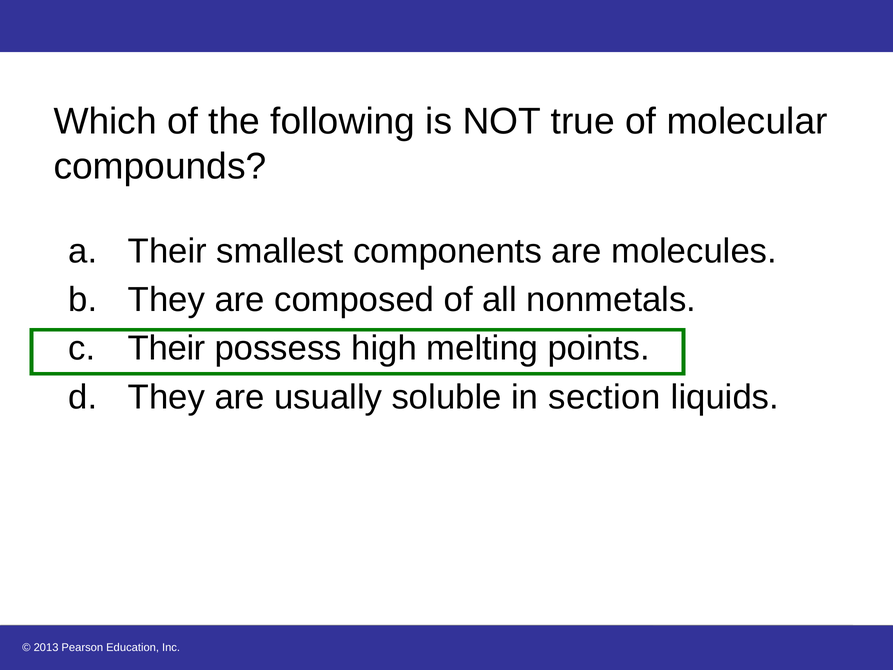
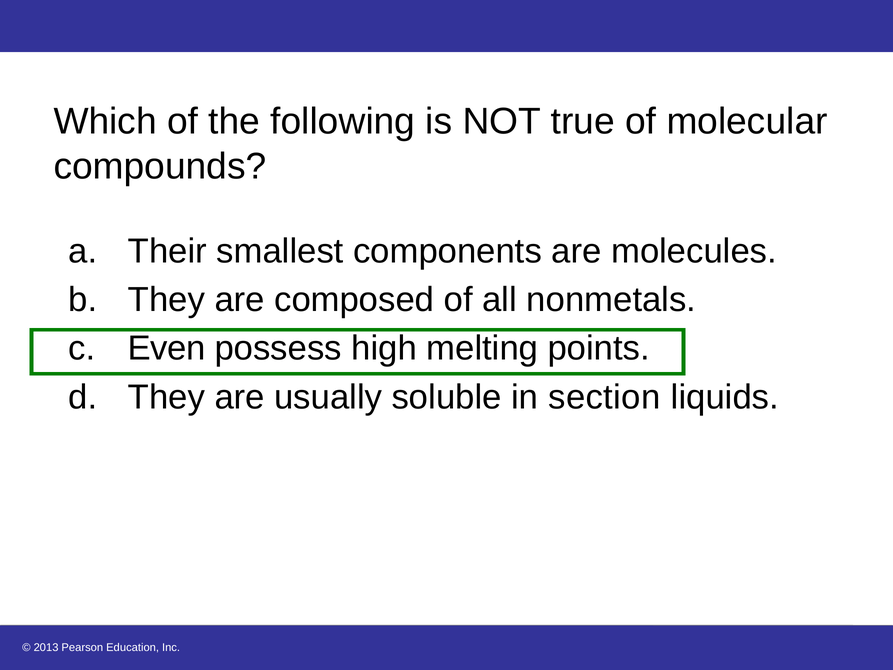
Their: Their -> Even (167, 348)
